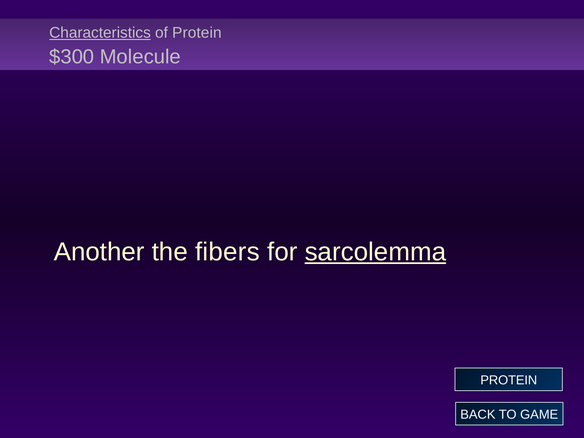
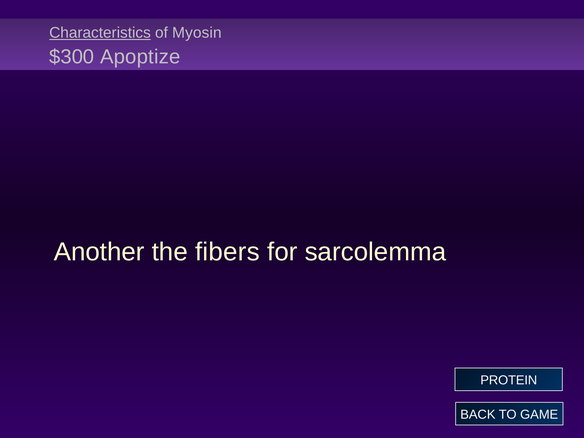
of Protein: Protein -> Myosin (197, 33)
Molecule: Molecule -> Apoptize (140, 57)
sarcolemma underline: present -> none (375, 252)
